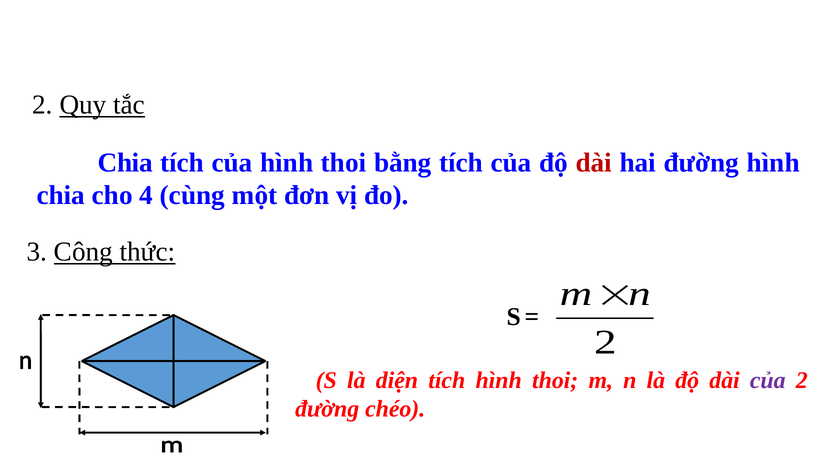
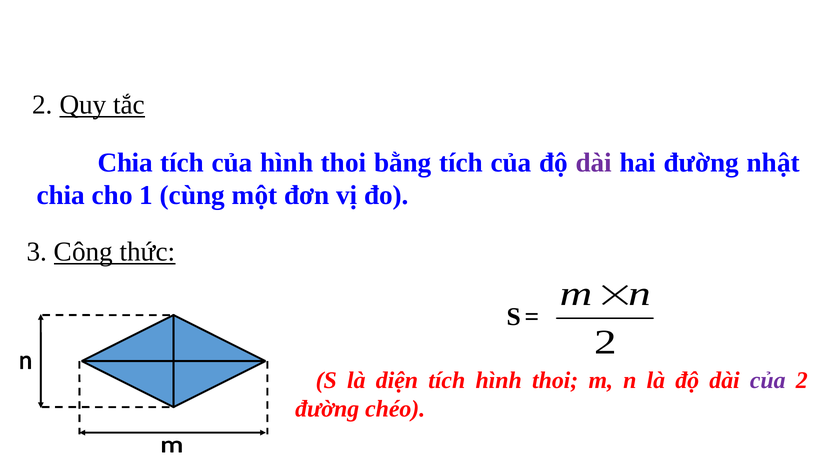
dài colour: red -> purple (594, 163)
đường hình: hình -> nhật (773, 163)
4: 4 -> 1 (146, 195)
